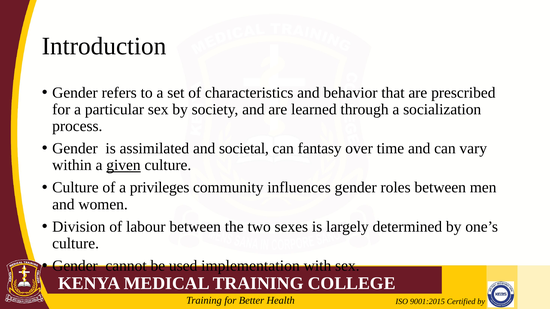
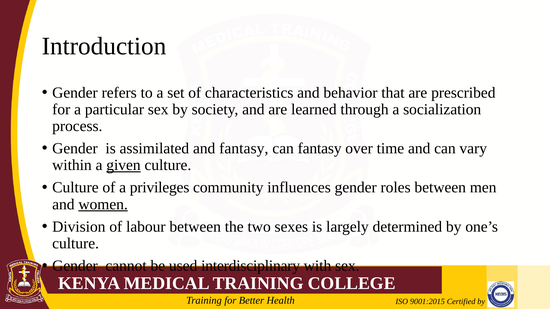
and societal: societal -> fantasy (244, 149)
women underline: none -> present (103, 205)
implementation: implementation -> interdisciplinary (251, 266)
